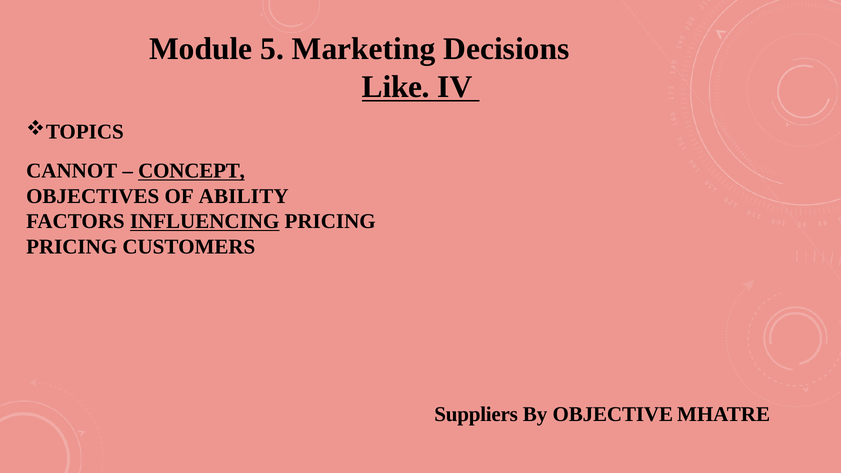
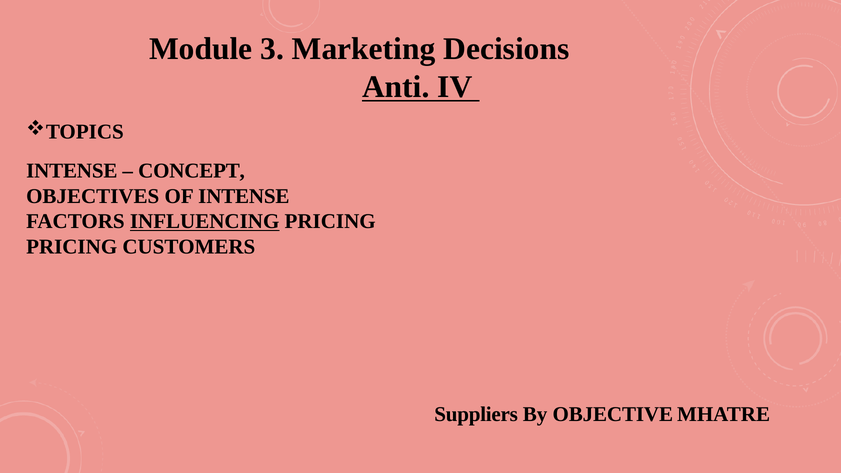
5: 5 -> 3 (272, 49)
Like: Like -> Anti (396, 87)
CANNOT: CANNOT -> INTENSE (72, 171)
CONCEPT underline: present -> none (192, 171)
OF ABILITY: ABILITY -> INTENSE (244, 196)
